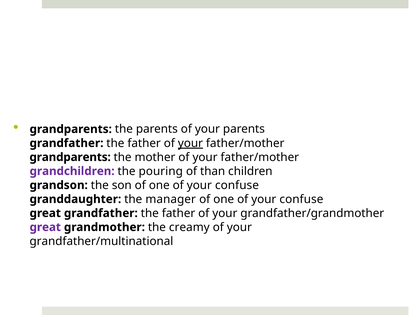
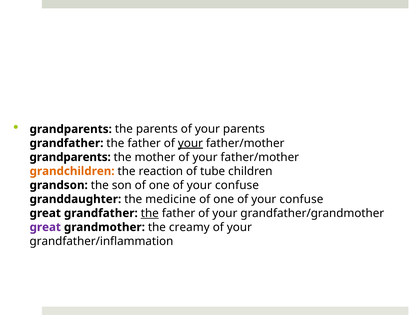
grandchildren colour: purple -> orange (72, 171)
pouring: pouring -> reaction (161, 171)
than: than -> tube (213, 171)
manager: manager -> medicine (171, 199)
the underline: none -> present (150, 213)
grandfather/multinational: grandfather/multinational -> grandfather/inflammation (101, 241)
